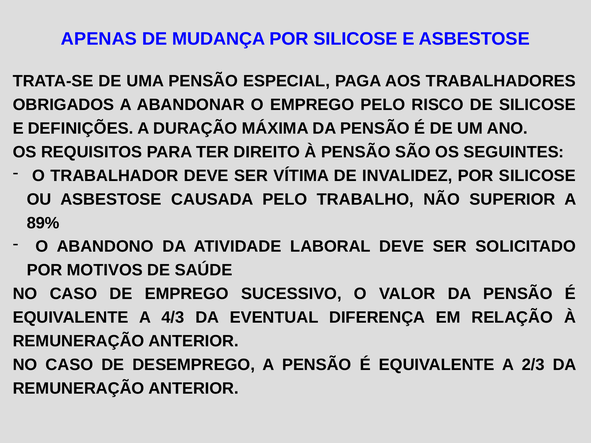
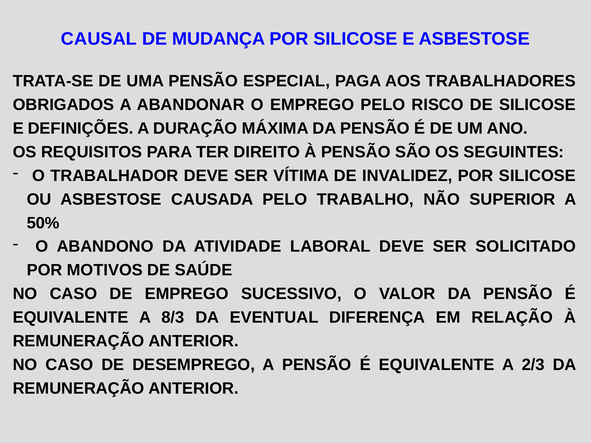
APENAS: APENAS -> CAUSAL (99, 39)
89%: 89% -> 50% (43, 223)
4/3: 4/3 -> 8/3 (173, 318)
